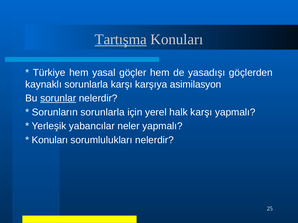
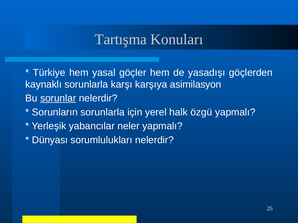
Tartışma underline: present -> none (121, 40)
halk karşı: karşı -> özgü (201, 112)
Konuları: Konuları -> Dünyası (50, 140)
